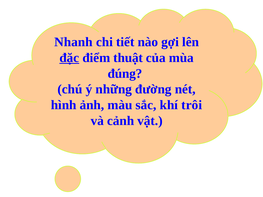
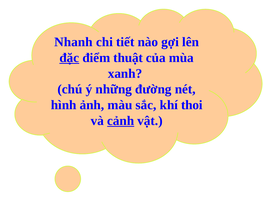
đúng: đúng -> xanh (125, 74)
trôi: trôi -> thoi (192, 105)
cảnh underline: none -> present (121, 121)
